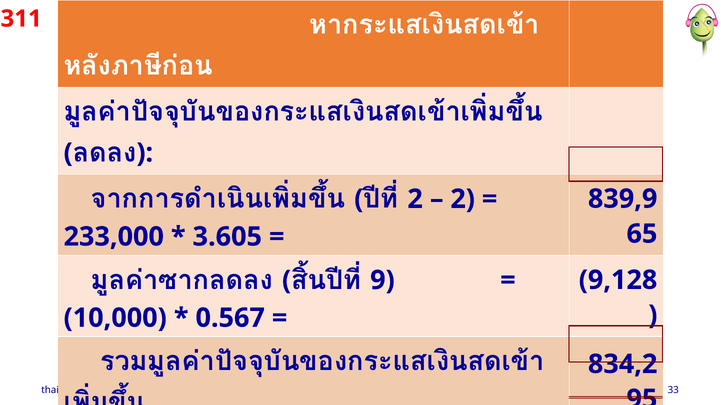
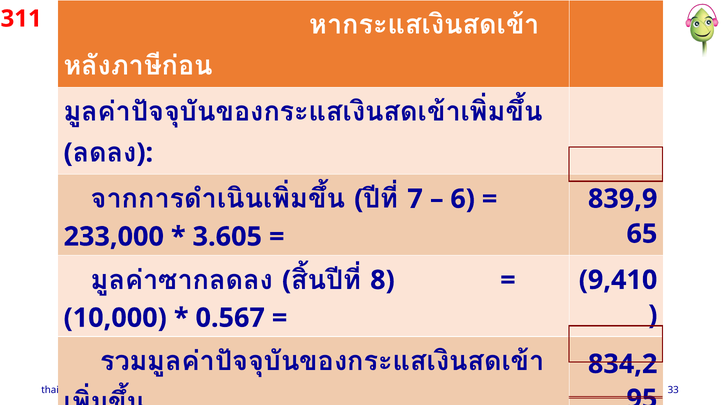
2: 2 -> 7 (415, 199)
2: 2 -> 6 (463, 199)
9: 9 -> 8 (382, 280)
9,128: 9,128 -> 9,410 (618, 280)
